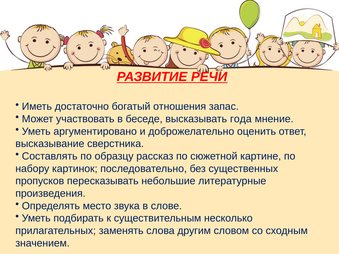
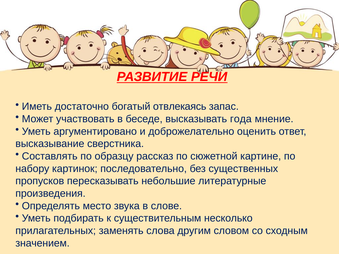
отношения: отношения -> отвлекаясь (180, 107)
